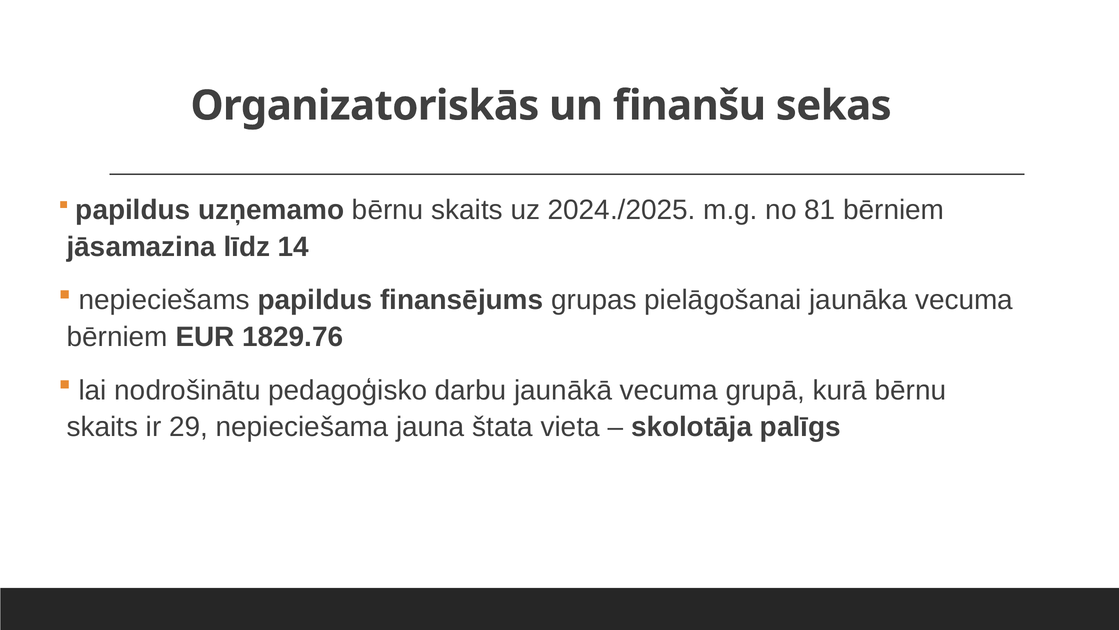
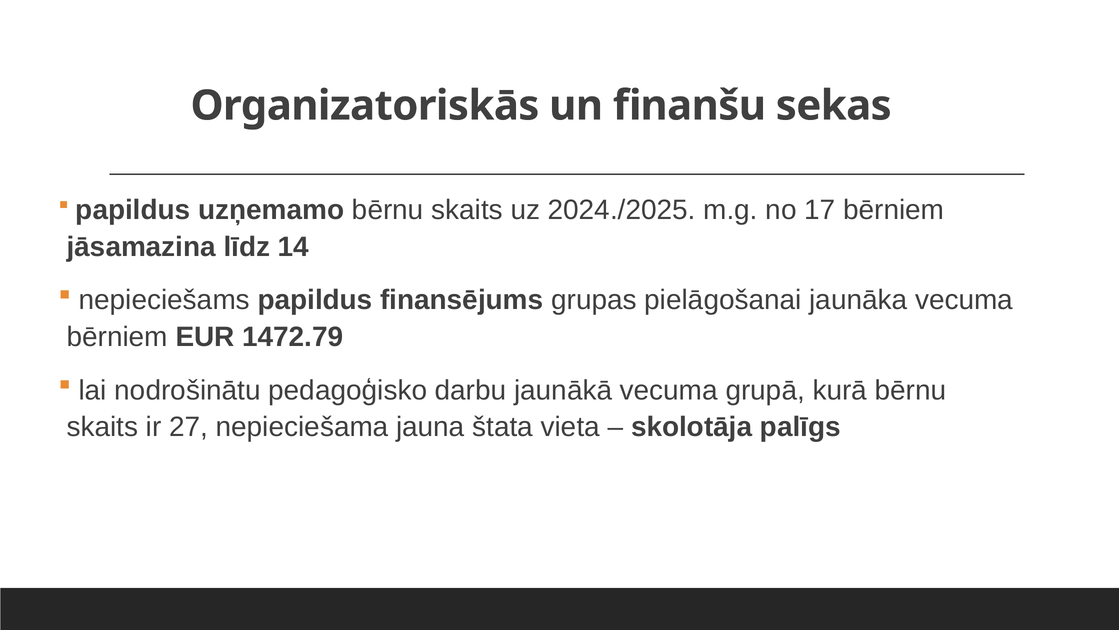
81: 81 -> 17 (820, 210)
1829.76: 1829.76 -> 1472.79 (293, 337)
29: 29 -> 27 (189, 427)
